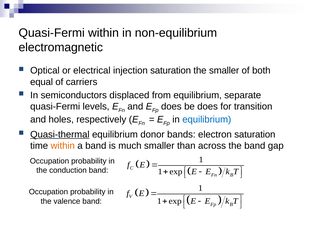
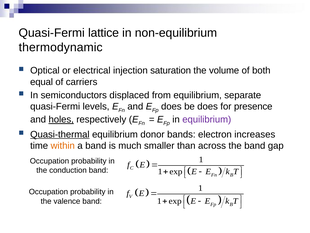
Quasi-Fermi within: within -> lattice (104, 33)
electromagnetic: electromagnetic -> thermodynamic (61, 47)
the smaller: smaller -> volume (224, 70)
transition: transition -> presence (253, 106)
holes underline: none -> present (61, 119)
equilibrium colour: blue -> purple (207, 119)
electron saturation: saturation -> increases (255, 134)
